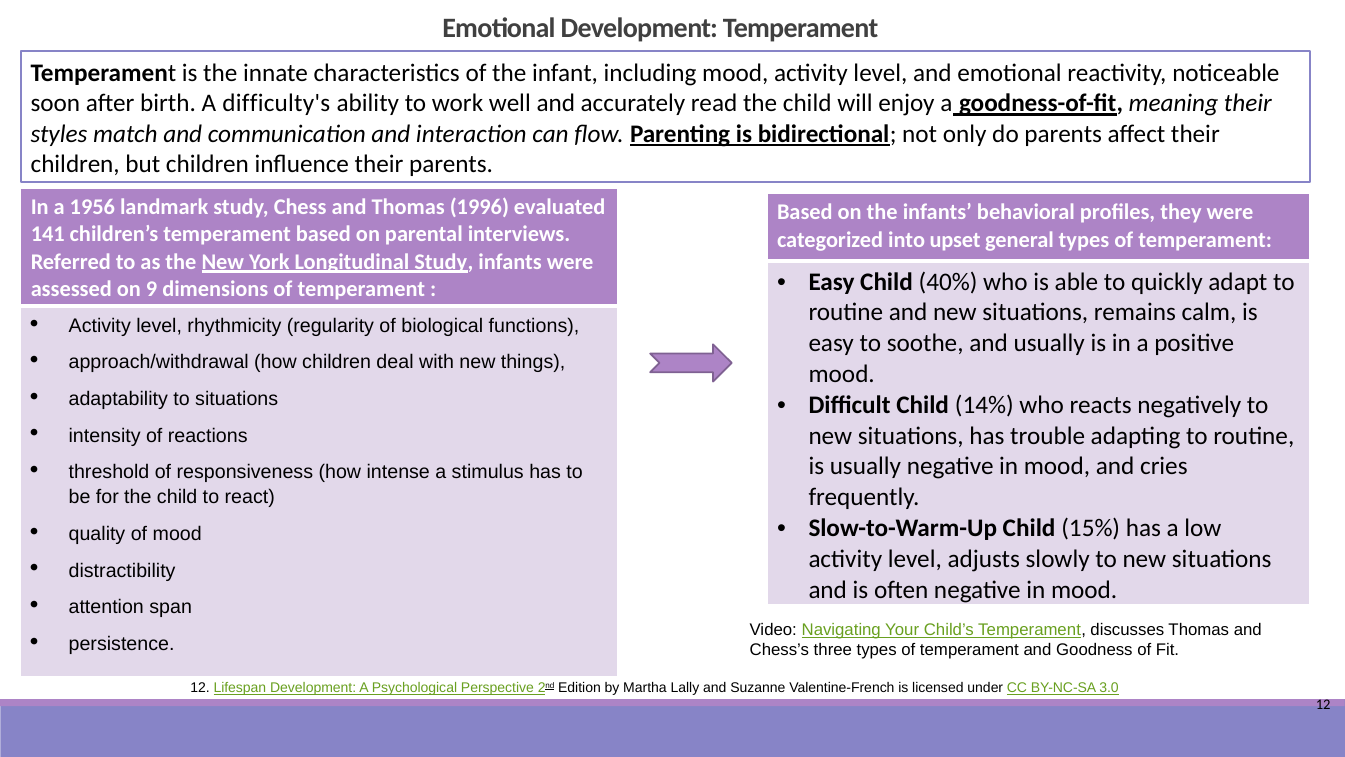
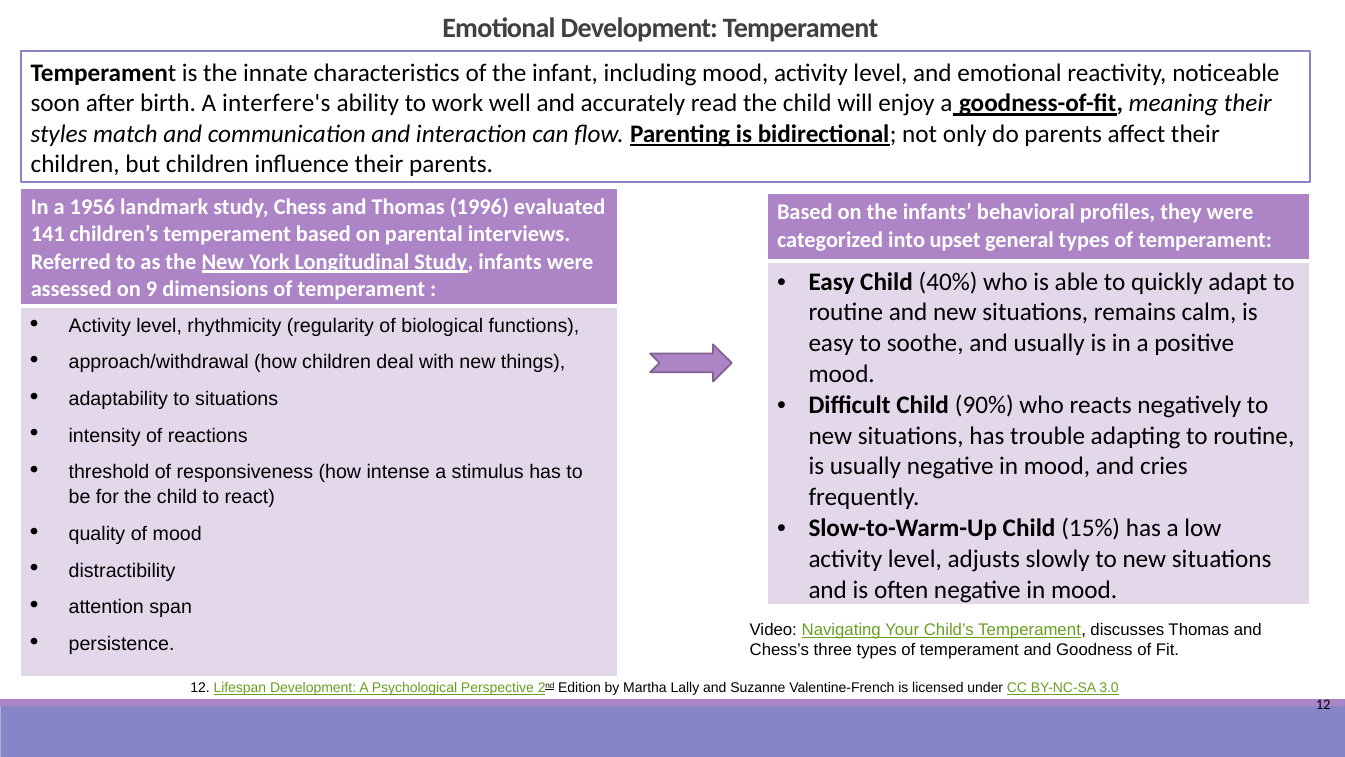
difficulty's: difficulty's -> interfere's (276, 104)
14%: 14% -> 90% (984, 405)
